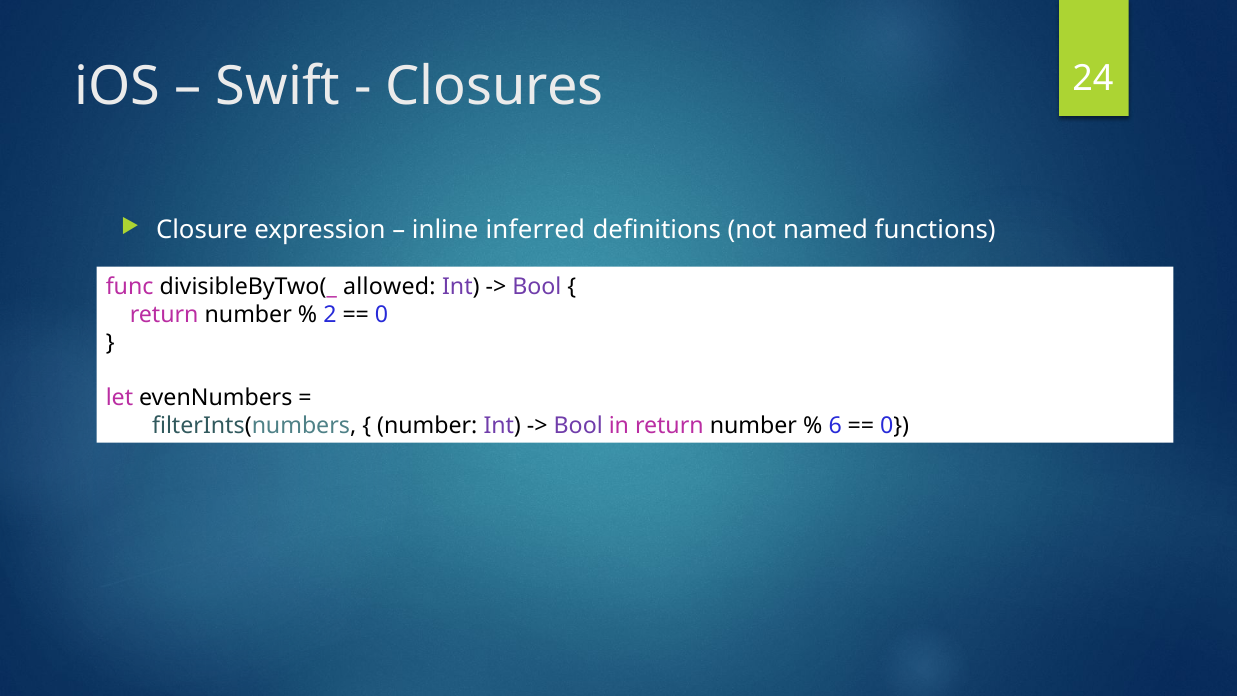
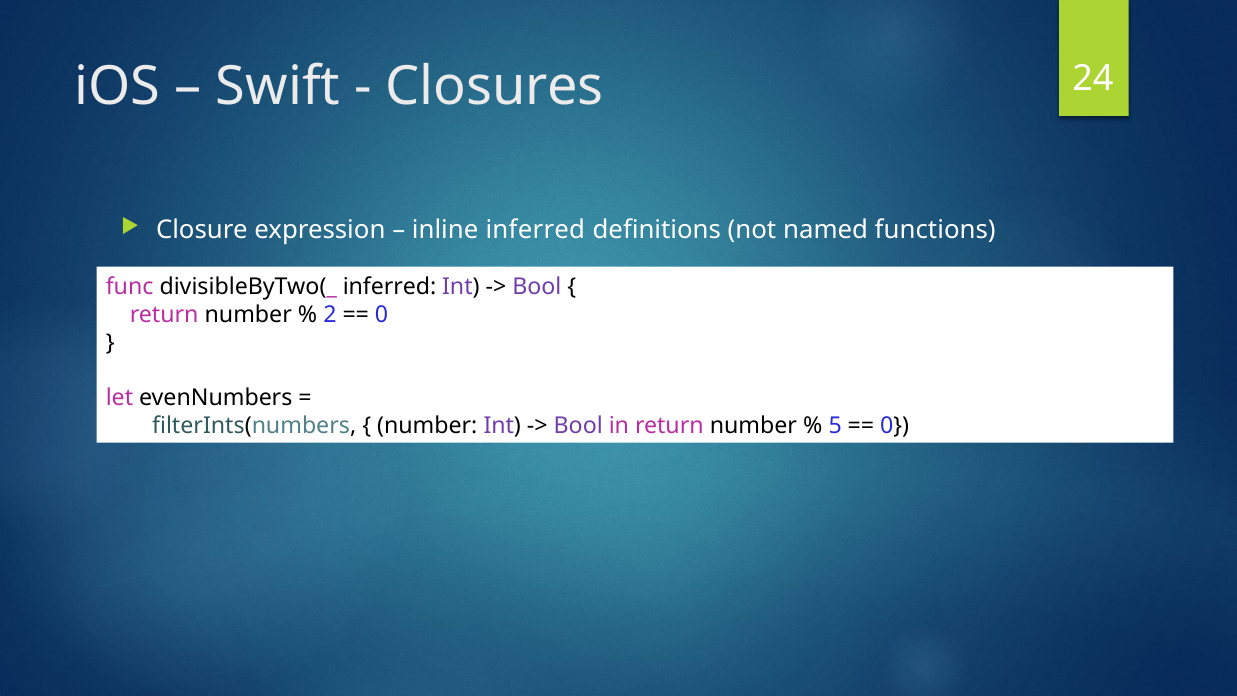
divisibleByTwo(_ allowed: allowed -> inferred (390, 287)
6: 6 -> 5 (835, 426)
